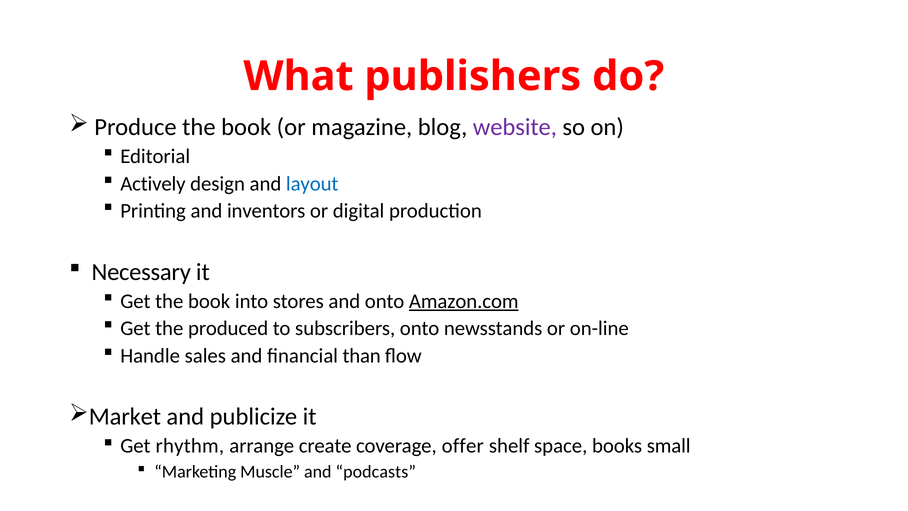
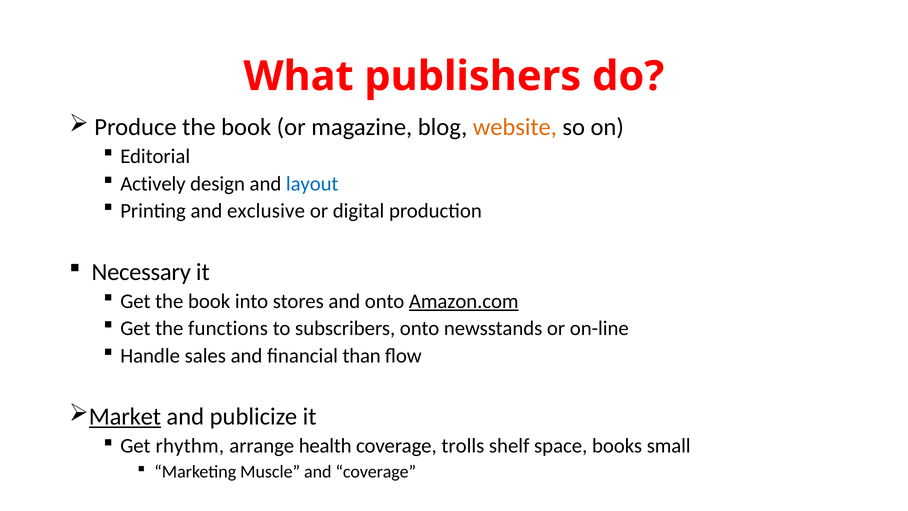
website colour: purple -> orange (515, 127)
inventors: inventors -> exclusive (266, 211)
produced: produced -> functions (228, 328)
Market underline: none -> present (125, 417)
create: create -> health (325, 446)
offer: offer -> trolls (463, 446)
and podcasts: podcasts -> coverage (376, 472)
